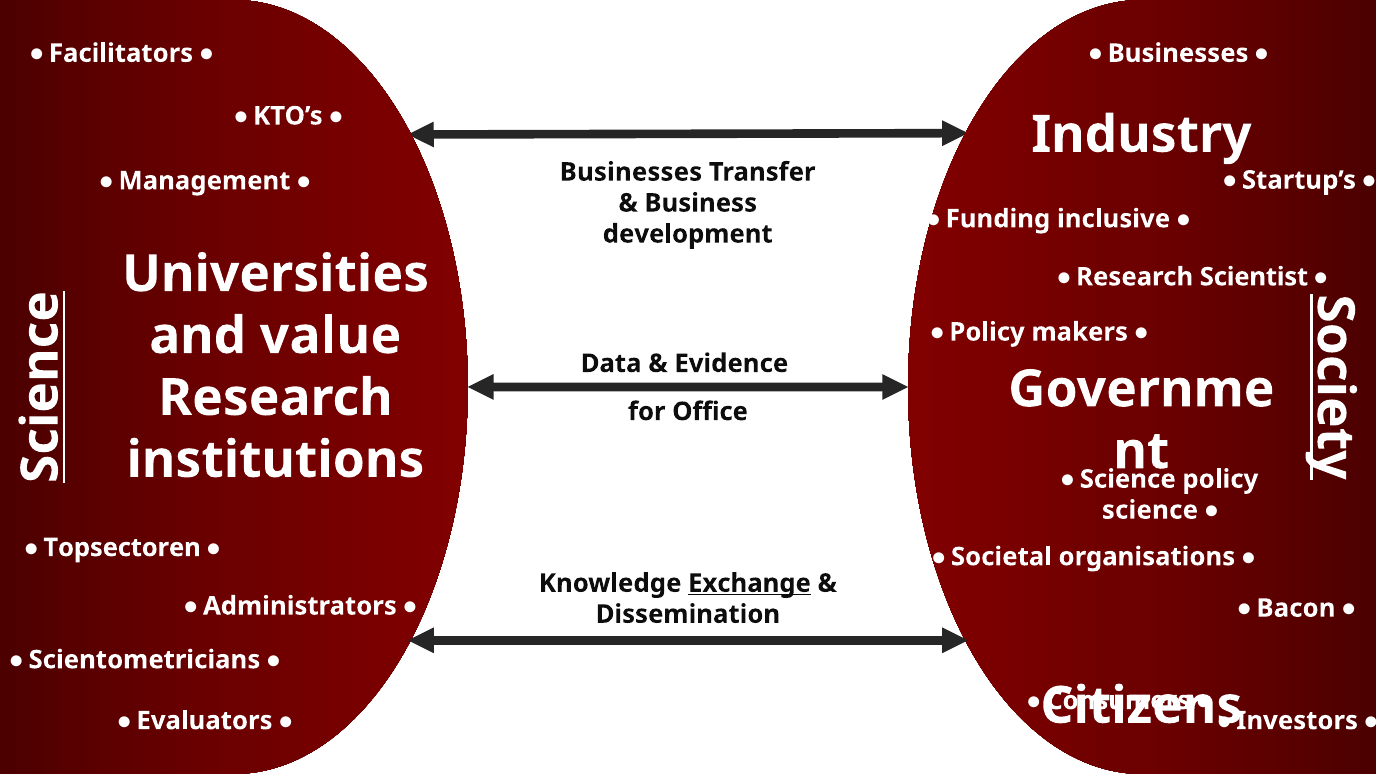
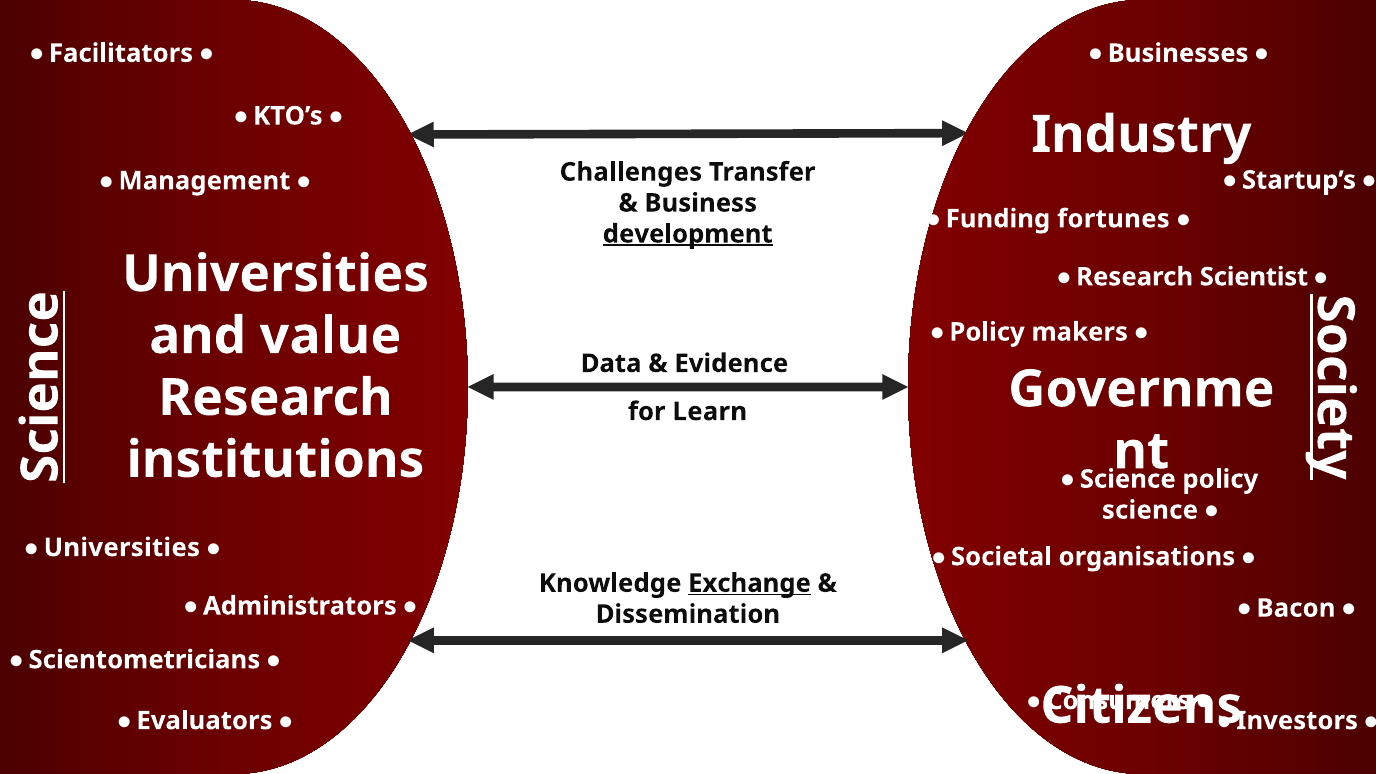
Businesses: Businesses -> Challenges (631, 172)
inclusive: inclusive -> fortunes (1113, 219)
development underline: none -> present (688, 234)
Office: Office -> Learn (710, 412)
Topsectoren: Topsectoren -> Universities (122, 548)
